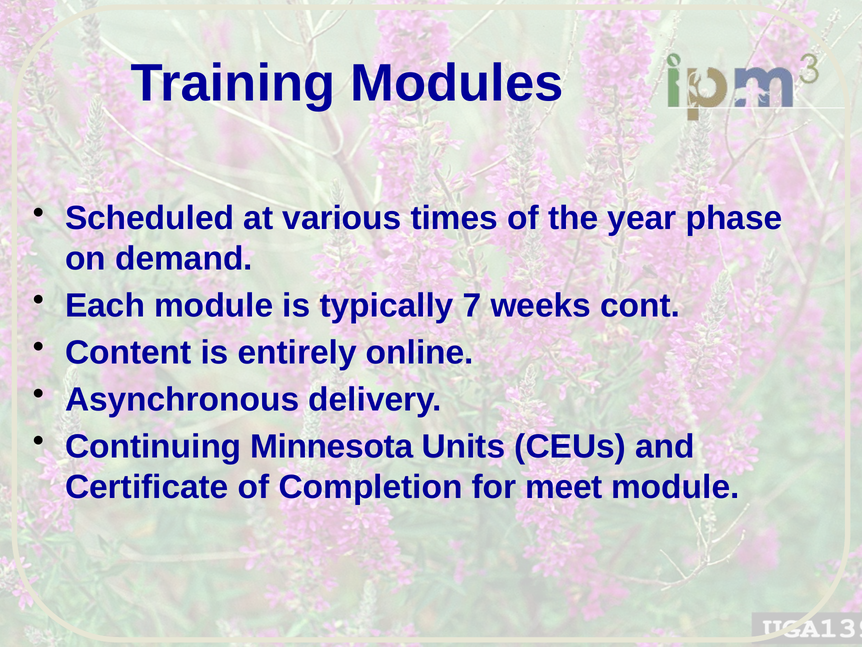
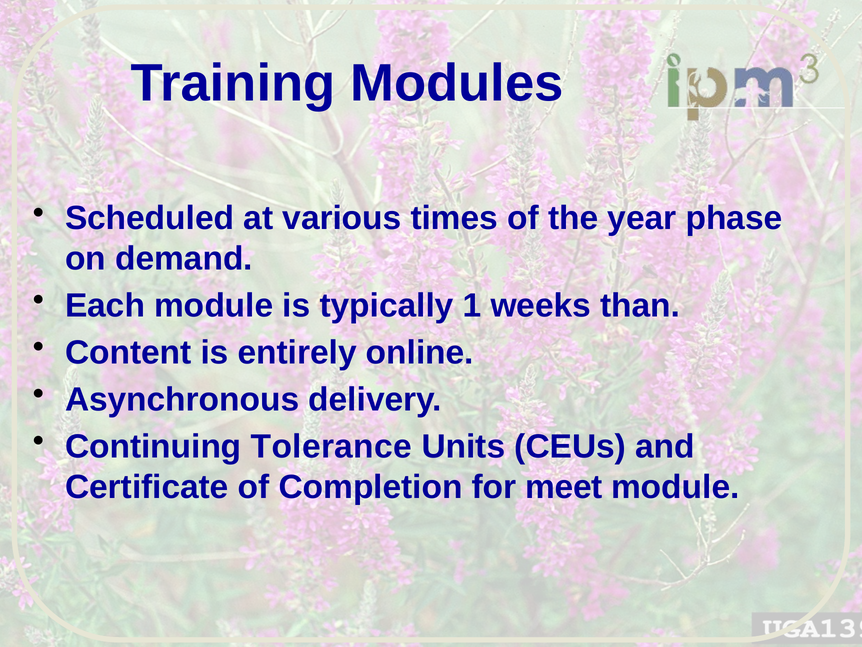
7: 7 -> 1 (472, 305)
cont: cont -> than (640, 305)
Minnesota: Minnesota -> Tolerance (331, 446)
